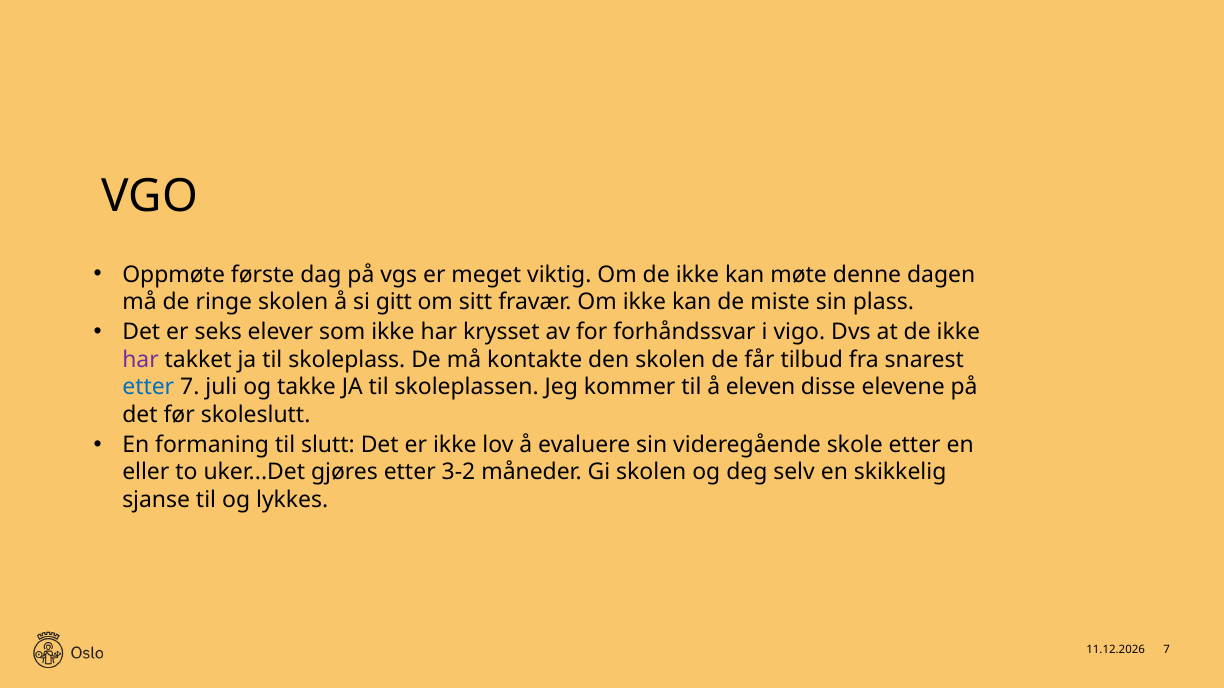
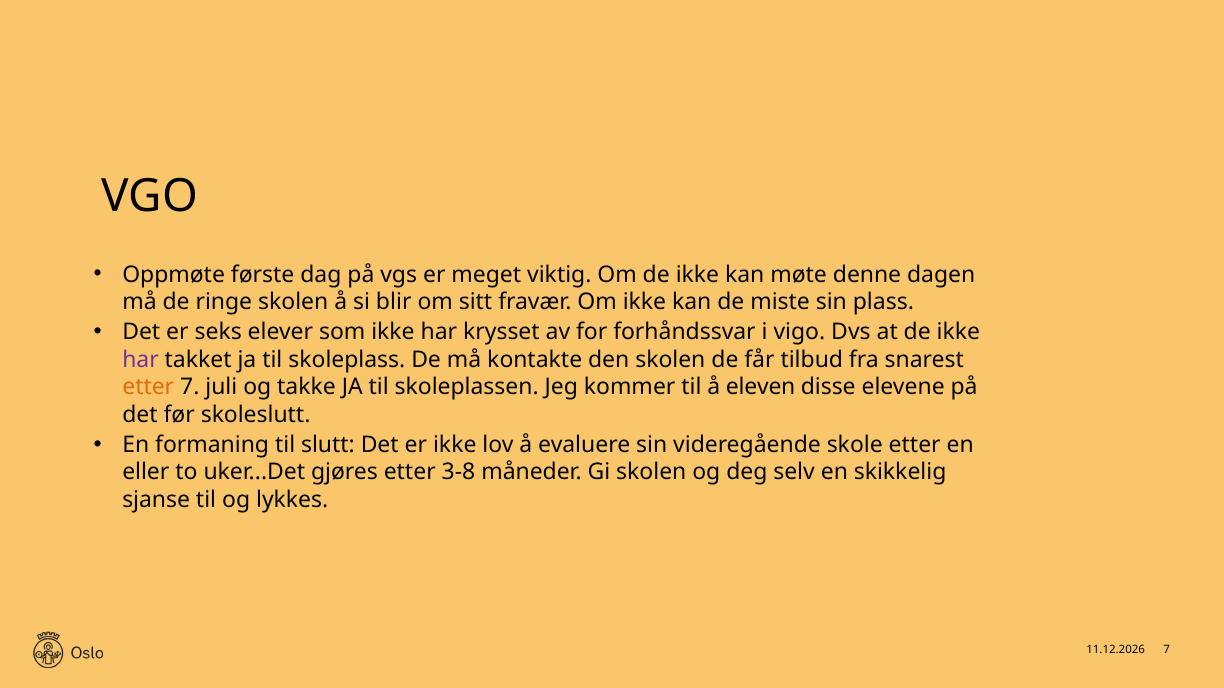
gitt: gitt -> blir (394, 302)
etter colour: blue -> orange (148, 388)
3-2: 3-2 -> 3-8 (459, 473)
